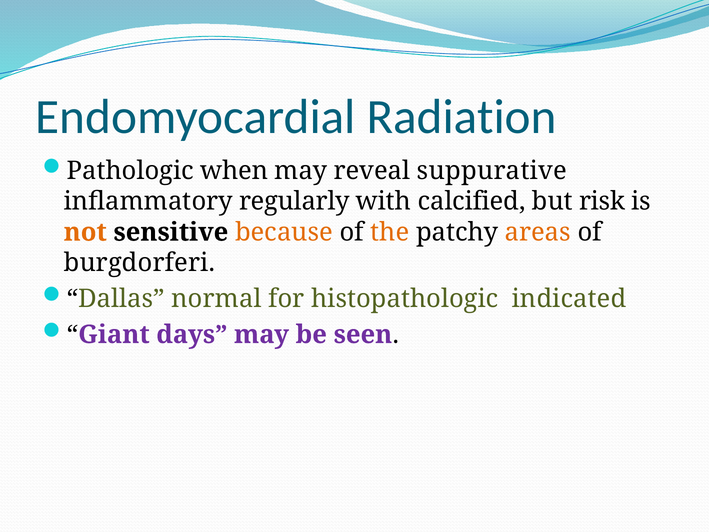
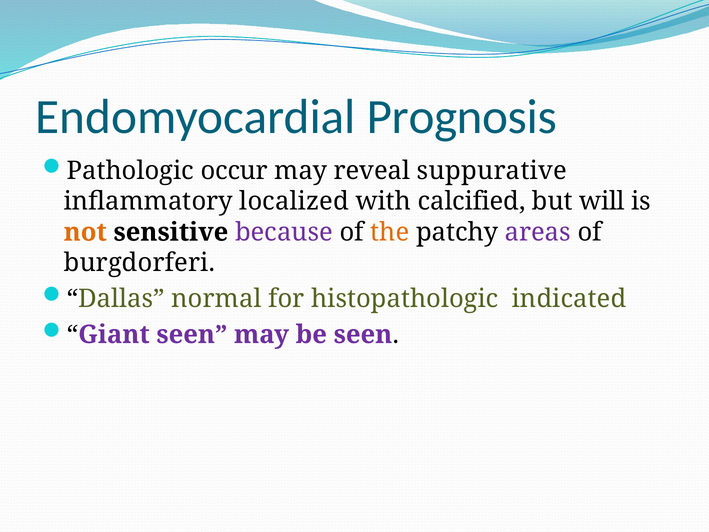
Radiation: Radiation -> Prognosis (462, 117)
when: when -> occur (234, 171)
regularly: regularly -> localized (294, 201)
risk: risk -> will (602, 201)
because colour: orange -> purple (284, 232)
areas colour: orange -> purple (538, 232)
Giant days: days -> seen (192, 334)
